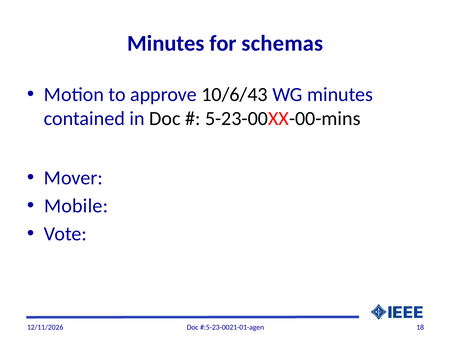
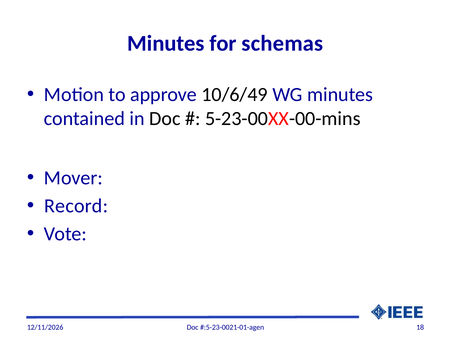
10/6/43: 10/6/43 -> 10/6/49 (235, 95)
Mobile: Mobile -> Record (76, 206)
